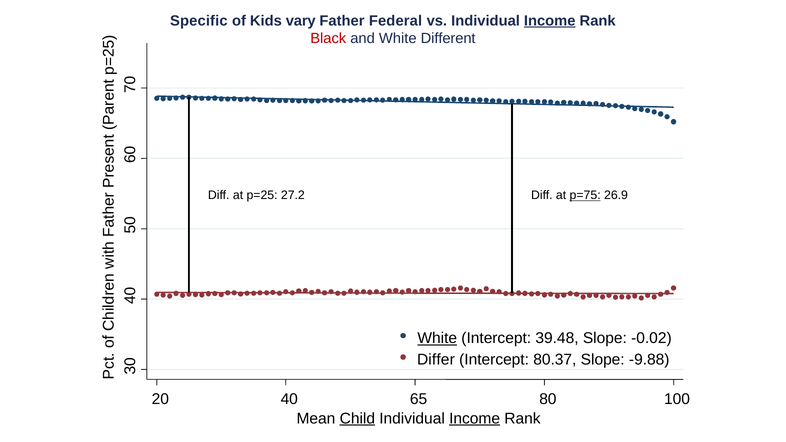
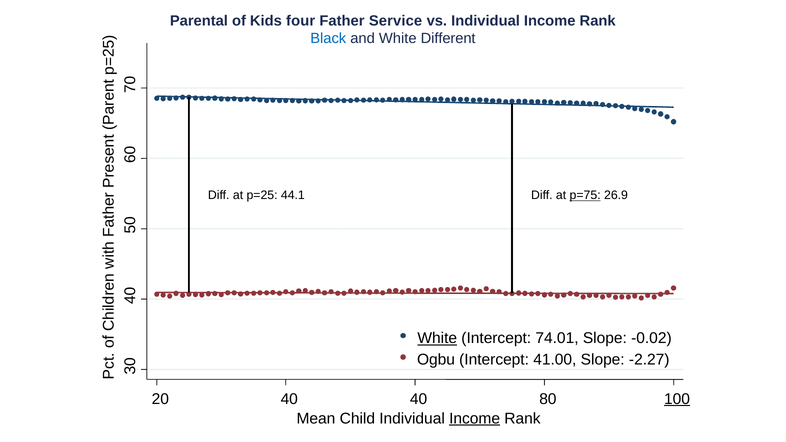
Specific: Specific -> Parental (199, 21)
vary: vary -> four (301, 21)
Federal: Federal -> Service (396, 21)
Income underline: present -> none (550, 21)
Black colour: red -> blue (328, 38)
27.2: 27.2 -> 44.1 (293, 195)
39.48: 39.48 -> 74.01 (557, 338)
Differ: Differ -> Ogbu (436, 360)
80.37: 80.37 -> 41.00 (555, 360)
-9.88: -9.88 -> -2.27 (649, 360)
40 65: 65 -> 40 (419, 399)
100 underline: none -> present (677, 399)
Child underline: present -> none (357, 419)
